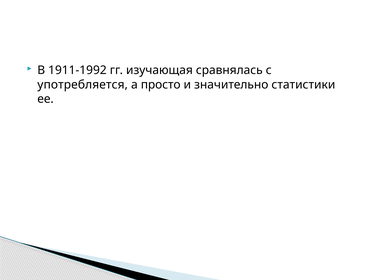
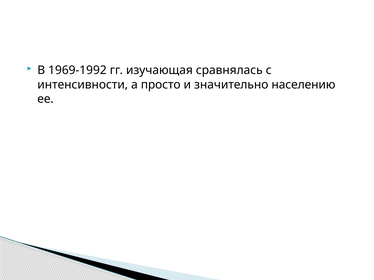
1911-1992: 1911-1992 -> 1969-1992 (77, 70)
употребляется: употребляется -> интенсивности (83, 85)
статистики: статистики -> населению (303, 85)
